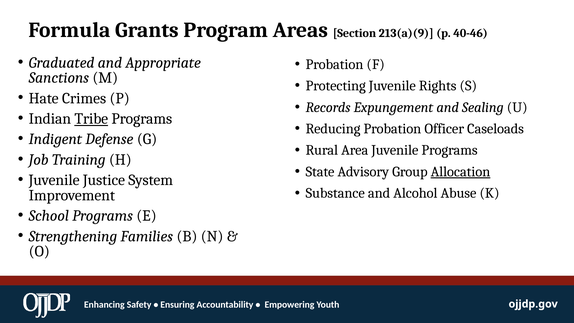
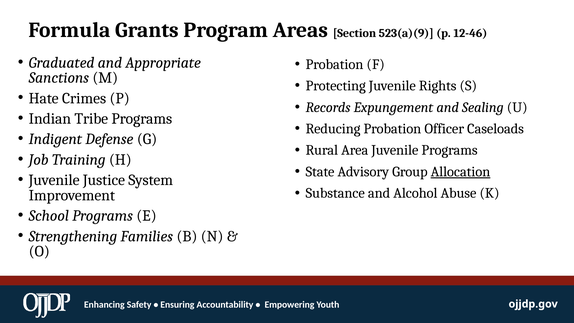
213(a)(9: 213(a)(9 -> 523(a)(9 (406, 33)
40-46: 40-46 -> 12-46 (470, 33)
Tribe underline: present -> none (91, 119)
